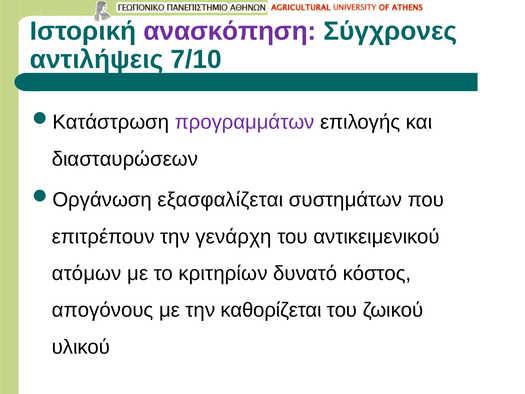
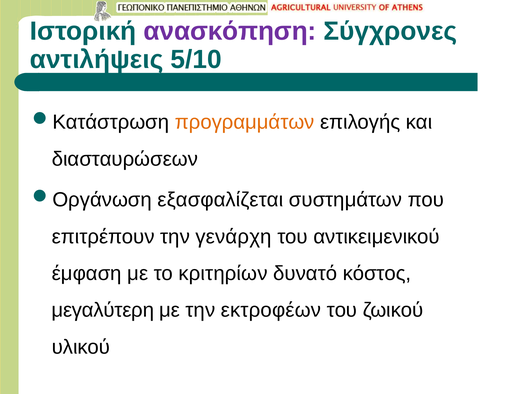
7/10: 7/10 -> 5/10 (196, 59)
προγραμμάτων colour: purple -> orange (245, 122)
ατόμων: ατόμων -> έμφαση (87, 273)
απογόνους: απογόνους -> μεγαλύτερη (103, 310)
καθορίζεται: καθορίζεται -> εκτροφέων (271, 310)
